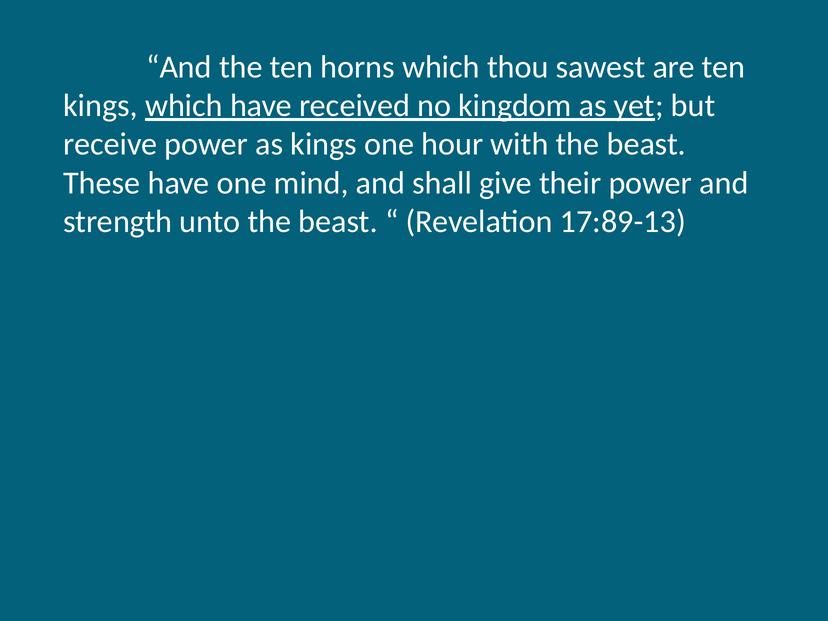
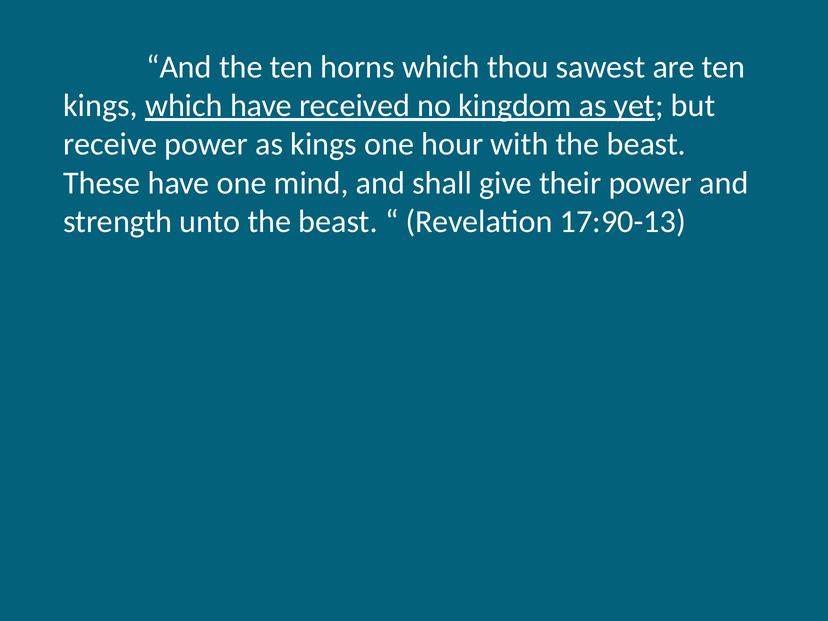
17:89-13: 17:89-13 -> 17:90-13 (623, 222)
